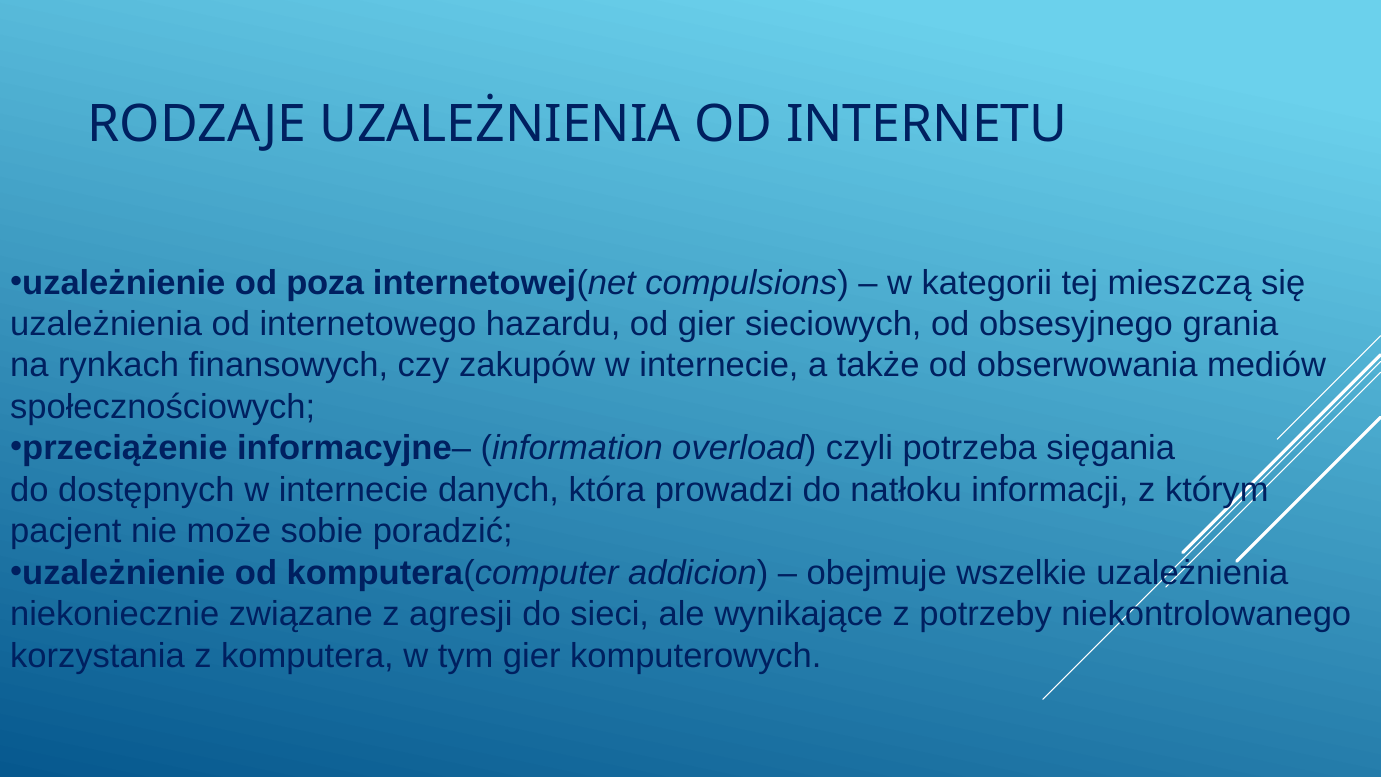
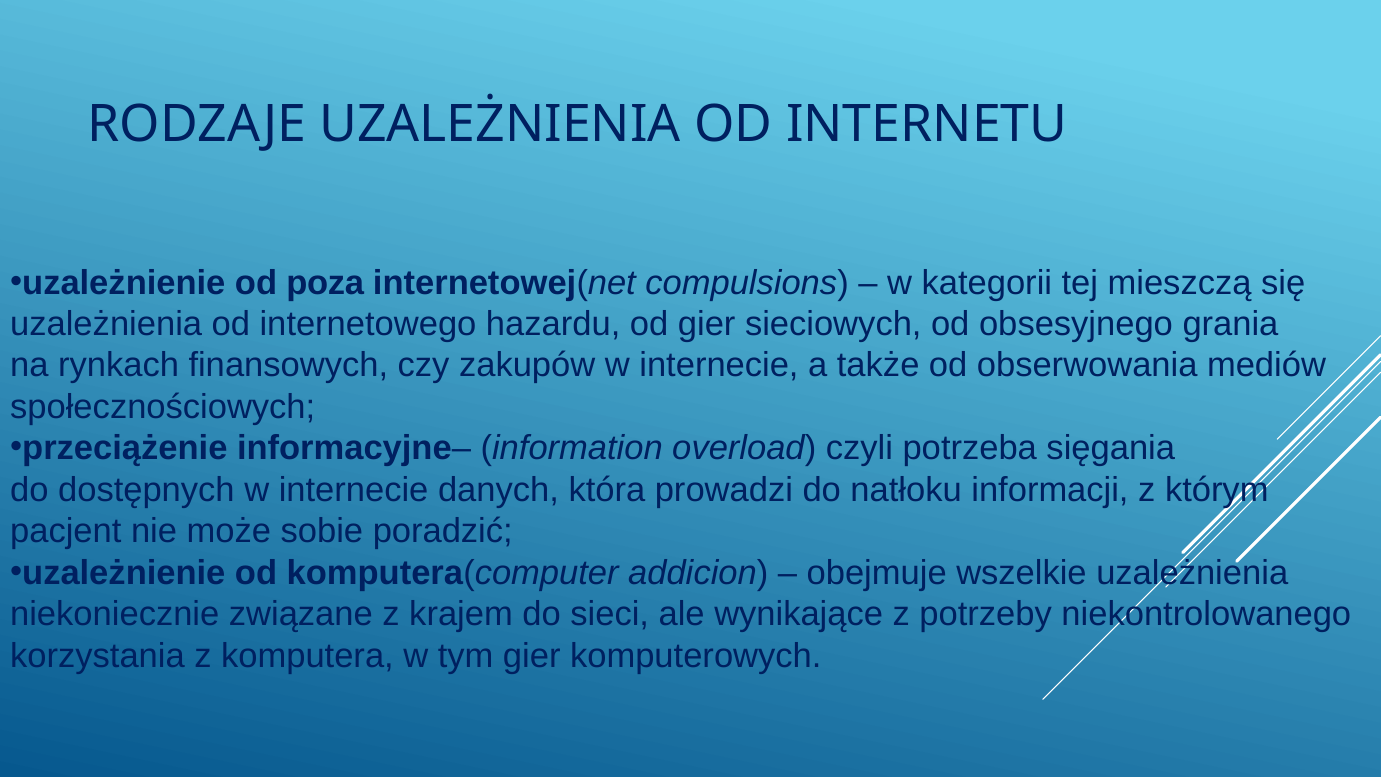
agresji: agresji -> krajem (461, 614)
